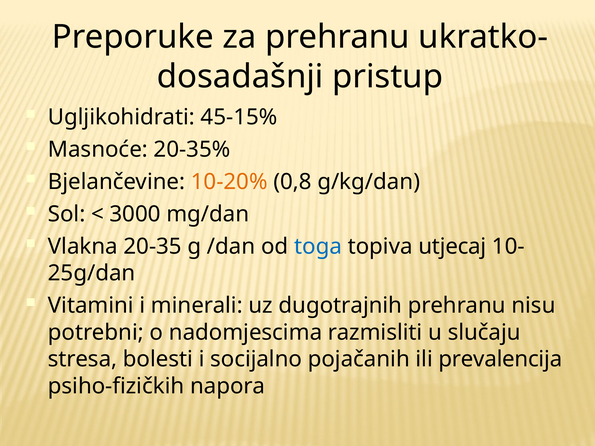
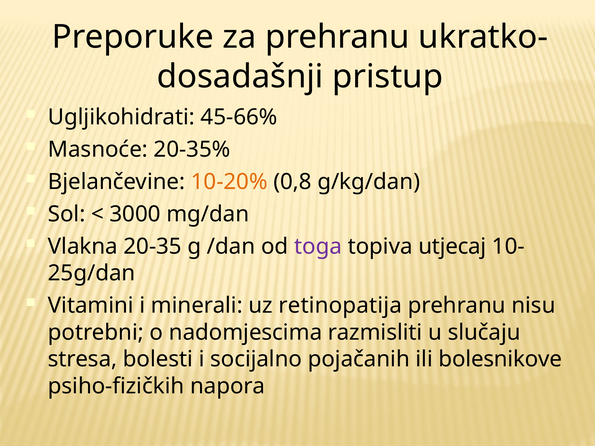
45-15%: 45-15% -> 45-66% (239, 117)
toga colour: blue -> purple (318, 247)
dugotrajnih: dugotrajnih -> retinopatija (340, 306)
prevalencija: prevalencija -> bolesnikove (500, 359)
